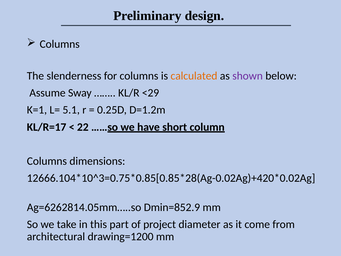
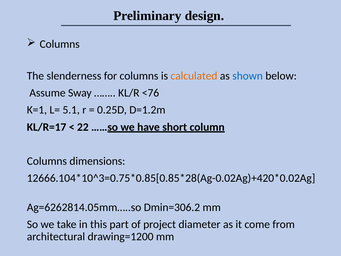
shown colour: purple -> blue (248, 76)
<29: <29 -> <76 (151, 93)
Dmin=852.9: Dmin=852.9 -> Dmin=306.2 (172, 207)
